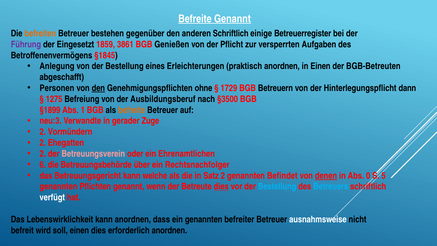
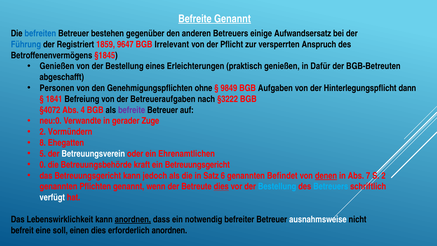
befreiten colour: orange -> blue (40, 33)
anderen Schriftlich: Schriftlich -> Betreuers (231, 33)
Betreuerregister: Betreuerregister -> Aufwandsersatz (303, 33)
Führung colour: purple -> blue (26, 44)
Eingesetzt: Eingesetzt -> Registriert (75, 44)
3861: 3861 -> 9647 (125, 44)
Genießen: Genießen -> Irrelevant (172, 44)
Aufgaben: Aufgaben -> Anspruch (319, 44)
Anlegung: Anlegung -> Genießen (57, 66)
praktisch anordnen: anordnen -> genießen (282, 66)
in Einen: Einen -> Dafür (320, 66)
den underline: present -> none (98, 88)
1729: 1729 -> 9849 (229, 88)
Betreuern: Betreuern -> Aufgaben (275, 88)
1275: 1275 -> 1841 (54, 99)
Ausbildungsberuf: Ausbildungsberuf -> Betreueraufgaben (163, 99)
§3500: §3500 -> §3222 (228, 99)
§1899: §1899 -> §4072 (50, 110)
1: 1 -> 4 (83, 110)
befreite colour: orange -> purple (132, 110)
neu:3: neu:3 -> neu:0 (51, 121)
2: 2 -> 8 (43, 143)
2: 2 -> 5 (43, 154)
Betreuungsverein colour: pink -> white (93, 154)
6: 6 -> 0 (43, 165)
über: über -> kraft (142, 165)
ein Rechtsnachfolger: Rechtsnachfolger -> Betreuungsgericht (197, 165)
welche: welche -> jedoch (155, 176)
Satz 2: 2 -> 6 (223, 176)
0: 0 -> 7 (368, 176)
S 5: 5 -> 2 (384, 176)
anordnen underline: none -> present (133, 219)
ein genannten: genannten -> notwendig (204, 219)
wird: wird -> eine (43, 230)
